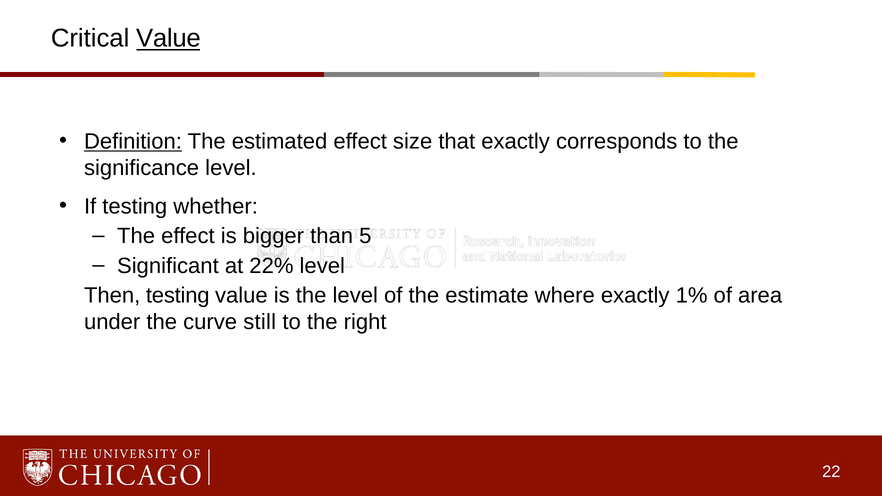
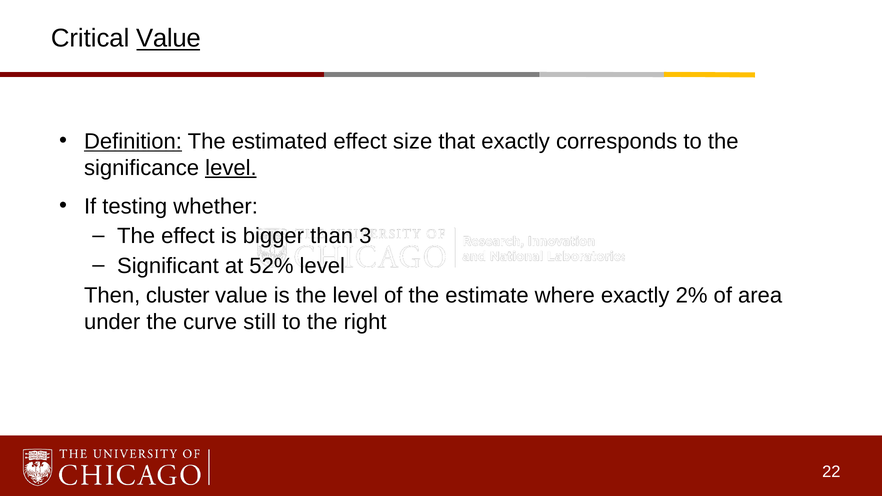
level underline: none -> present (231, 168)
5: 5 -> 3 (365, 236)
22%: 22% -> 52% (271, 266)
Then testing: testing -> cluster (178, 296)
1%: 1% -> 2% (692, 296)
